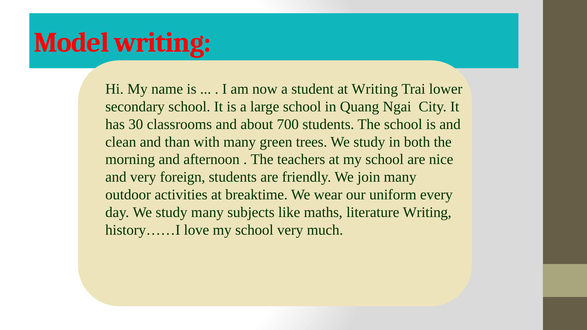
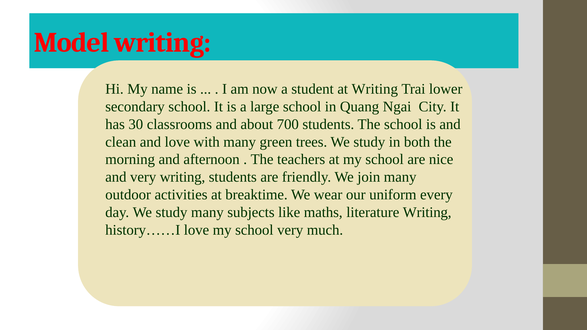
and than: than -> love (177, 142)
very foreign: foreign -> writing (183, 177)
